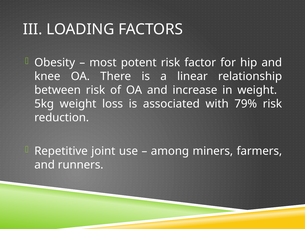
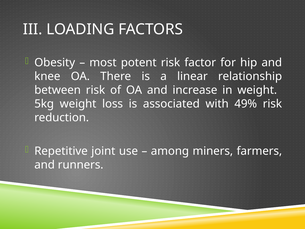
79%: 79% -> 49% (246, 104)
